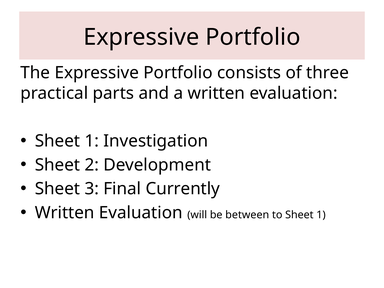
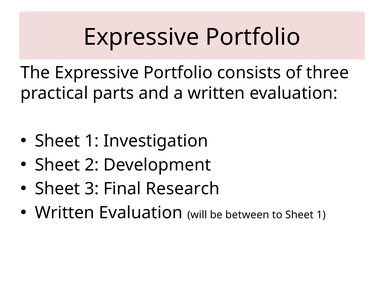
Currently: Currently -> Research (183, 189)
